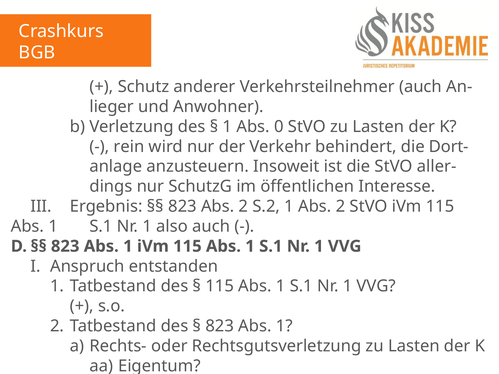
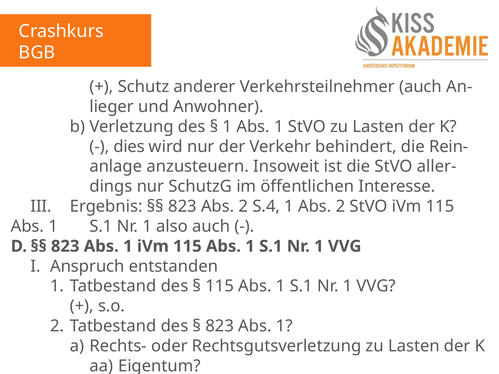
1 Abs 0: 0 -> 1 (279, 127)
rein: rein -> dies (129, 147)
Dort-: Dort- -> Rein- (449, 147)
S.2: S.2 -> S.4 (266, 207)
